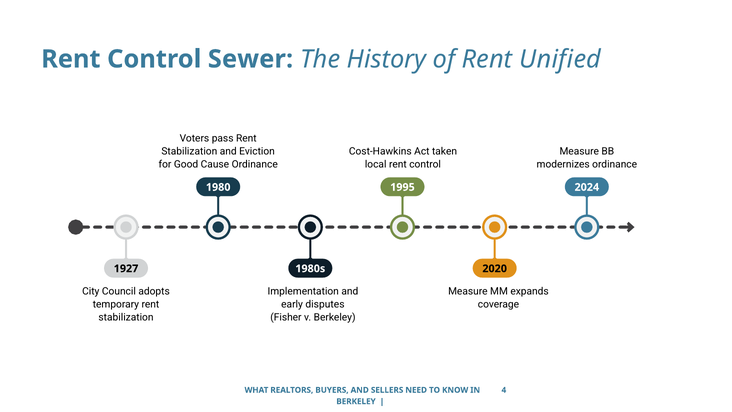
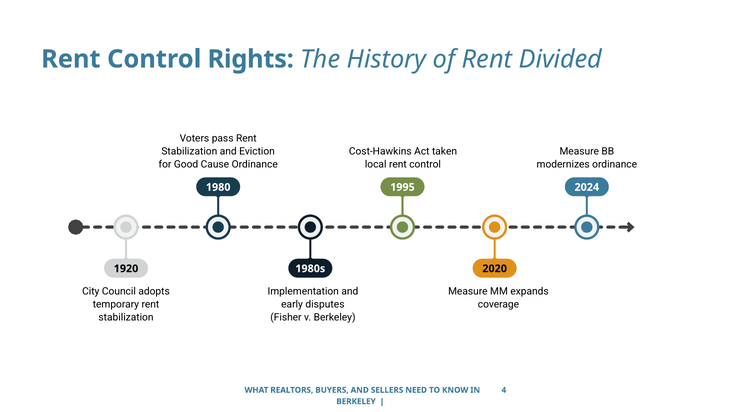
Sewer: Sewer -> Rights (251, 59)
Unified: Unified -> Divided (560, 59)
1927: 1927 -> 1920 (126, 268)
